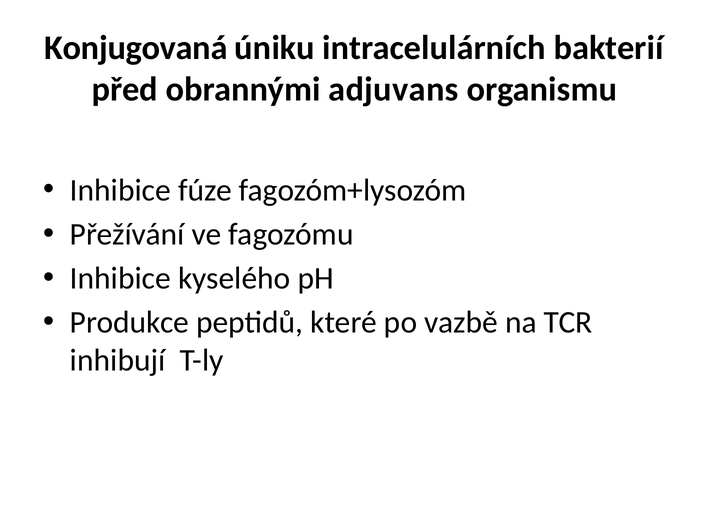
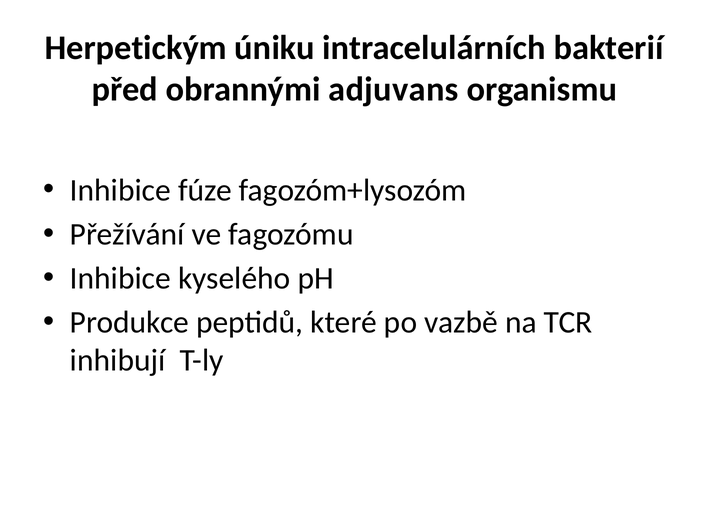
Konjugovaná: Konjugovaná -> Herpetickým (136, 48)
